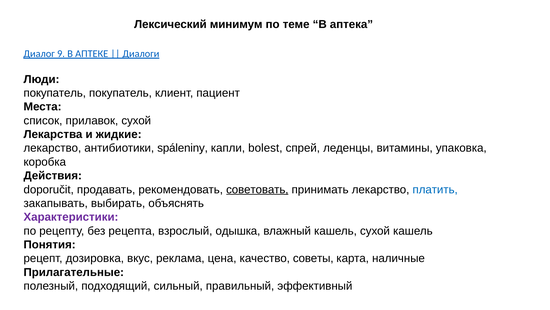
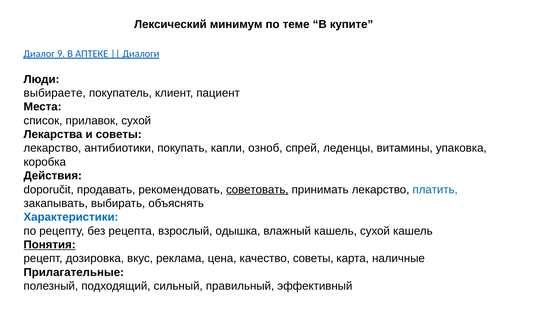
аптека: аптека -> купите (352, 24)
покупатель: покупатель -> выбираете (55, 93)
и жидкие: жидкие -> советы (119, 134)
spáleniny: spáleniny -> покупать (183, 148)
bolest: bolest -> озноб (265, 148)
Характеристики colour: purple -> blue (71, 217)
Понятия underline: none -> present (50, 244)
